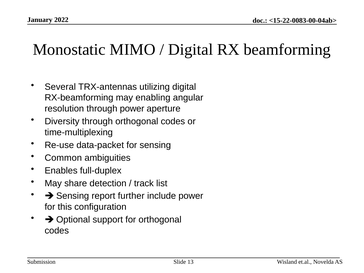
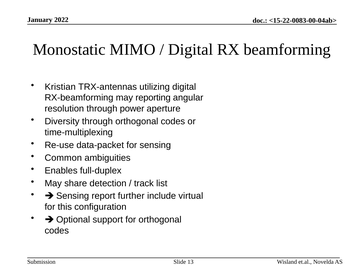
Several: Several -> Kristian (60, 87)
enabling: enabling -> reporting (153, 98)
include power: power -> virtual (191, 196)
